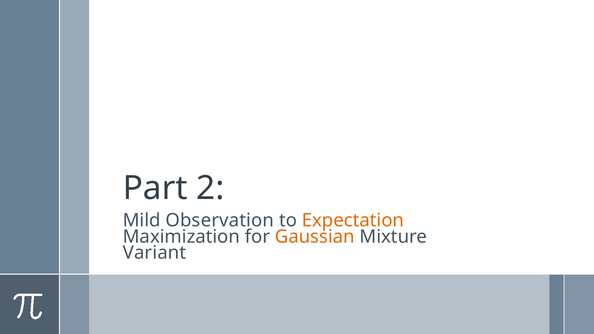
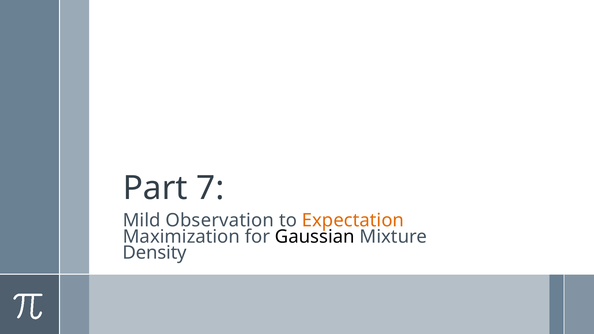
2: 2 -> 7 (210, 188)
Gaussian colour: orange -> black (315, 237)
Variant: Variant -> Density (155, 253)
